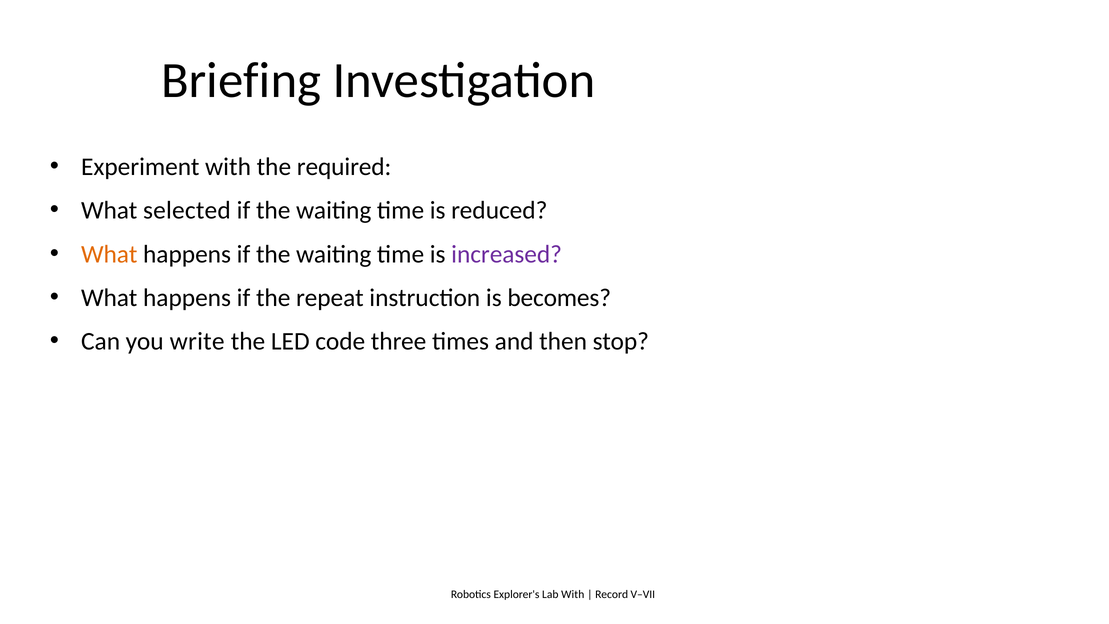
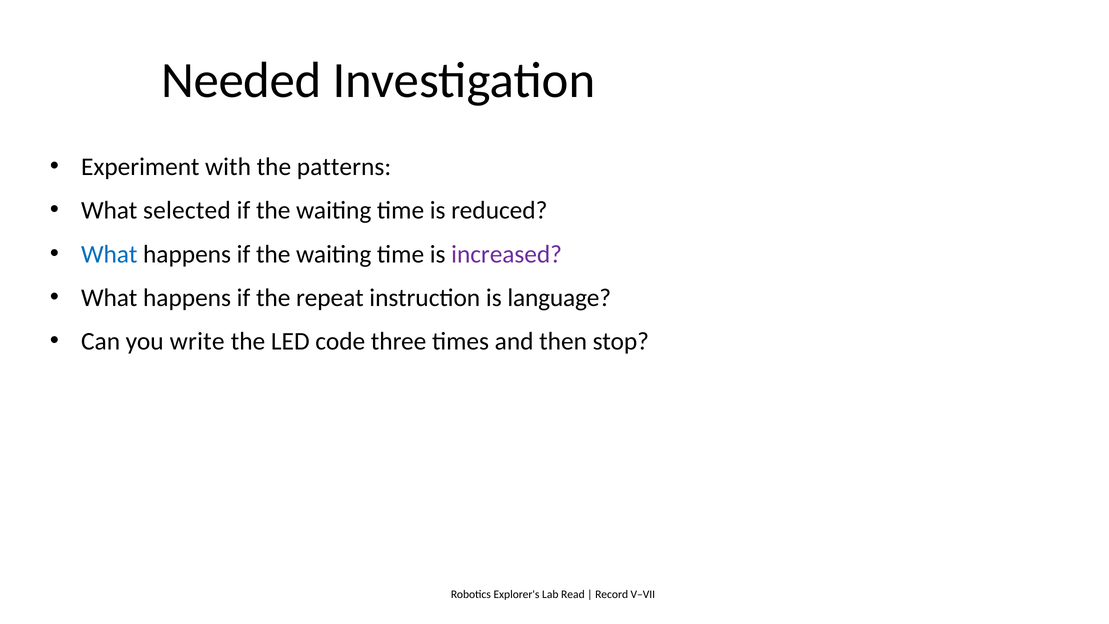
Briefing: Briefing -> Needed (241, 81)
required: required -> patterns (344, 167)
What colour: orange -> blue (109, 254)
becomes: becomes -> language (559, 298)
Lab With: With -> Read (573, 594)
